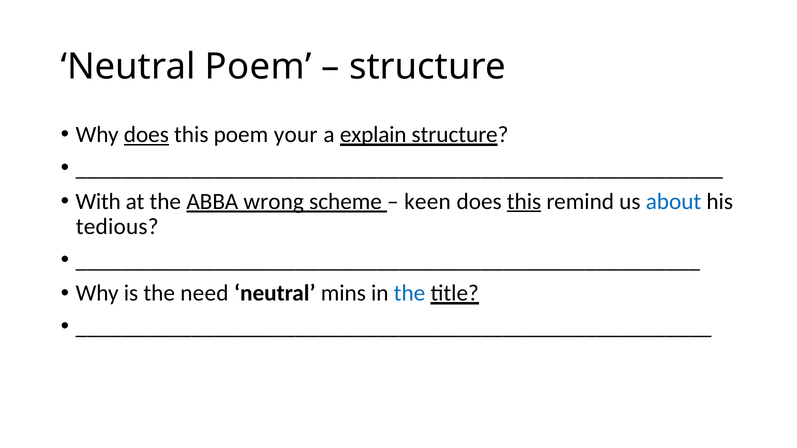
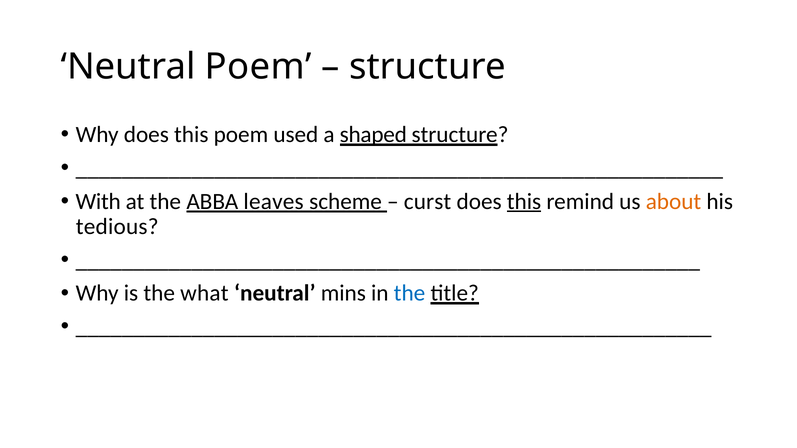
does underline: present -> none (146, 135)
your: your -> used (296, 135)
explain: explain -> shaped (373, 135)
wrong: wrong -> leaves (274, 202)
keen: keen -> curst (428, 202)
about colour: blue -> orange (673, 202)
need: need -> what (204, 294)
